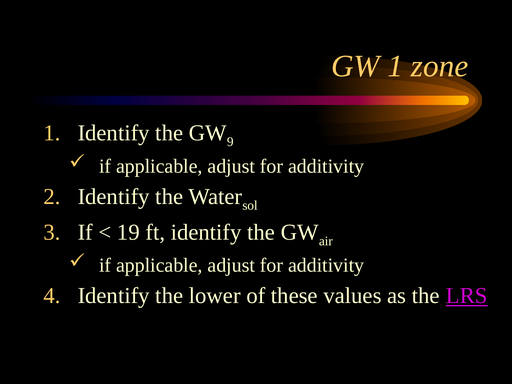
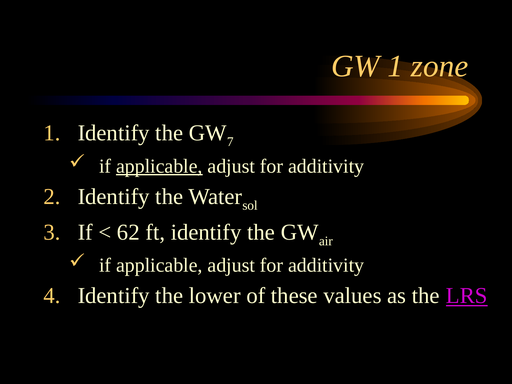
9: 9 -> 7 (230, 142)
applicable underline: none -> present (159, 166)
19: 19 -> 62 (128, 232)
